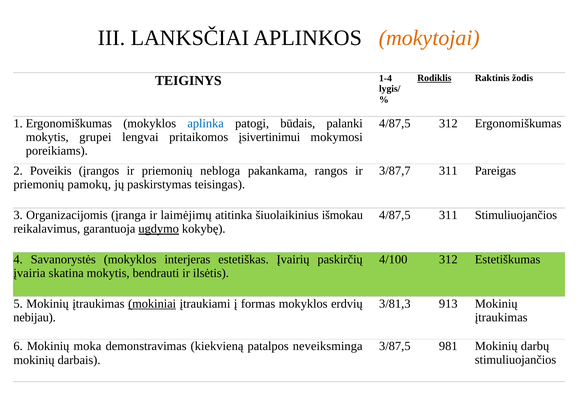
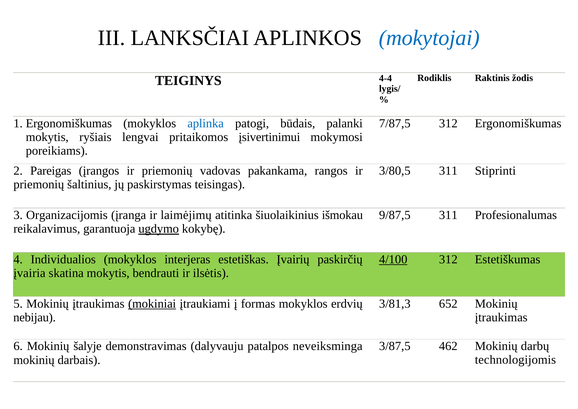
mokytojai colour: orange -> blue (429, 38)
Rodiklis underline: present -> none (434, 78)
1-4: 1-4 -> 4-4 (385, 78)
4/87,5: 4/87,5 -> 7/87,5 (395, 123)
grupei: grupei -> ryšiais (95, 137)
Poveikis: Poveikis -> Pareigas (51, 171)
nebloga: nebloga -> vadovas (220, 171)
3/87,7: 3/87,7 -> 3/80,5 (395, 171)
Pareigas: Pareigas -> Stiprinti (495, 171)
pamokų: pamokų -> šaltinius (89, 184)
4/87,5: 4/87,5 -> 9/87,5 (395, 215)
311 Stimuliuojančios: Stimuliuojančios -> Profesionalumas (516, 215)
Savanorystės: Savanorystės -> Individualios (63, 259)
4/100 underline: none -> present (393, 259)
913: 913 -> 652 (448, 303)
moka: moka -> šalyje (88, 346)
kiekvieną: kiekvieną -> dalyvauju (217, 346)
981: 981 -> 462 (448, 346)
stimuliuojančios: stimuliuojančios -> technologijomis (515, 360)
